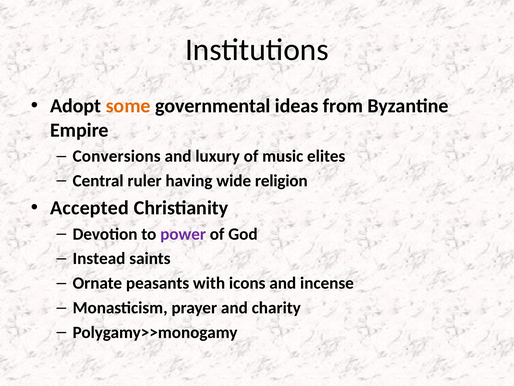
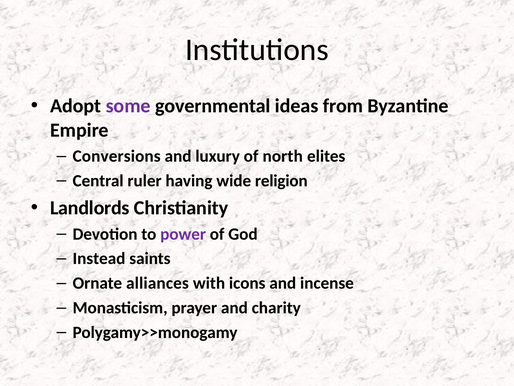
some colour: orange -> purple (128, 106)
music: music -> north (283, 156)
Accepted: Accepted -> Landlords (90, 208)
peasants: peasants -> alliances (157, 283)
